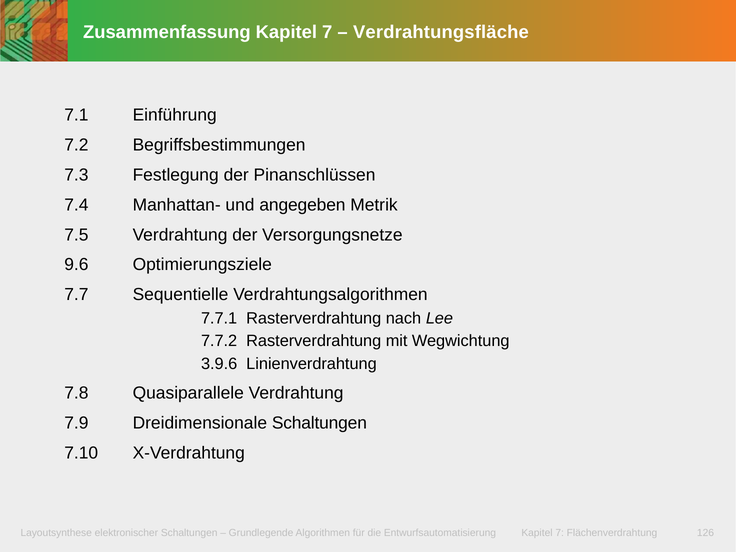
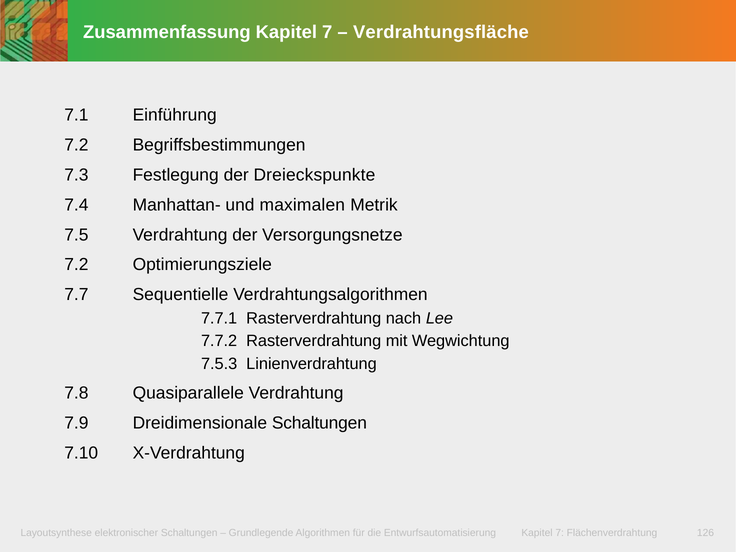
Pinanschlüssen: Pinanschlüssen -> Dreieckspunkte (314, 175)
angegeben: angegeben -> maximalen (302, 205)
9.6: 9.6 -> 7.2 (76, 265)
3.9.6: 3.9.6 -> 7.5.3 (219, 364)
